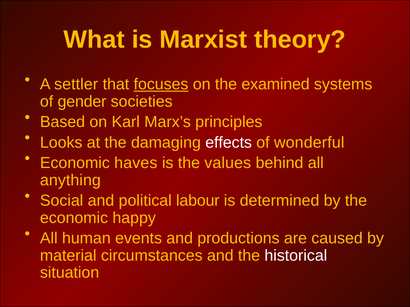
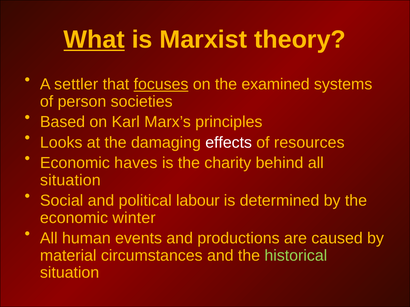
What underline: none -> present (94, 40)
gender: gender -> person (82, 102)
wonderful: wonderful -> resources (309, 143)
values: values -> charity (228, 163)
anything: anything -> situation (70, 180)
happy: happy -> winter (134, 218)
historical colour: white -> light green (296, 256)
